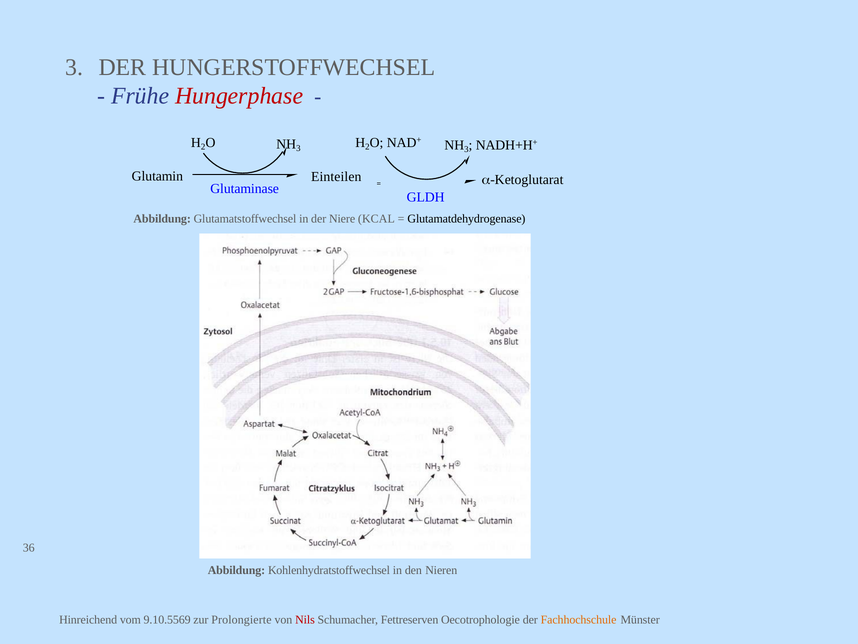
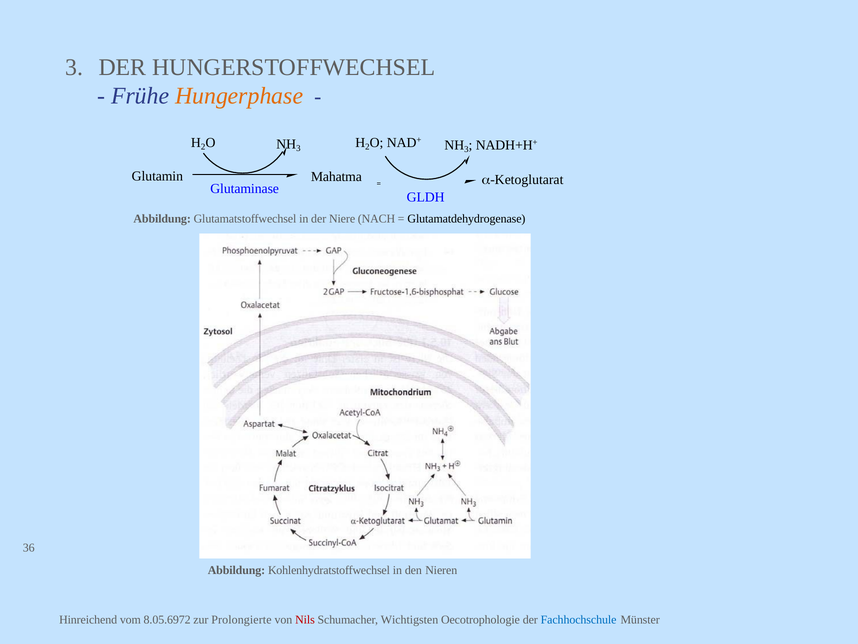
Hungerphase colour: red -> orange (239, 96)
Einteilen: Einteilen -> Mahatma (336, 177)
KCAL: KCAL -> NACH (376, 218)
9.10.5569: 9.10.5569 -> 8.05.6972 (167, 619)
Fettreserven: Fettreserven -> Wichtigsten (410, 619)
Fachhochschule colour: orange -> blue (579, 619)
